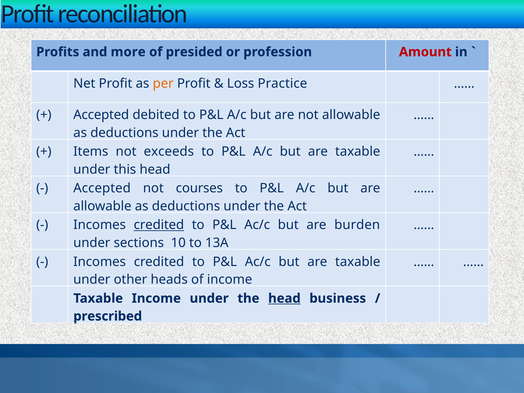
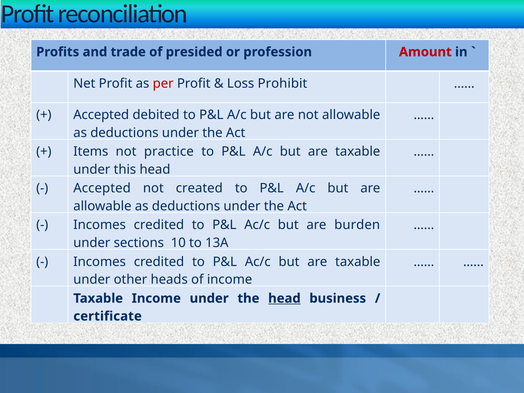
more: more -> trade (128, 52)
per colour: orange -> red (163, 83)
Practice: Practice -> Prohibit (282, 83)
exceeds: exceeds -> practice (169, 152)
courses: courses -> created (199, 188)
credited underline: present -> none (159, 225)
prescribed: prescribed -> certificate (108, 316)
